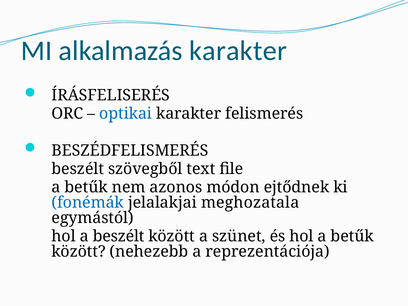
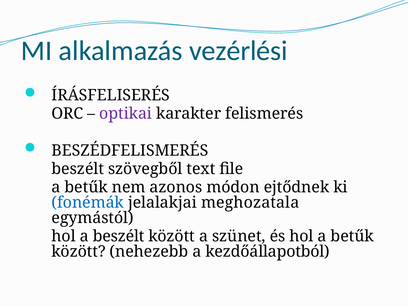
alkalmazás karakter: karakter -> vezérlési (238, 51)
optikai colour: blue -> purple (126, 114)
reprezentációja: reprezentációja -> kezdőállapotból (268, 252)
